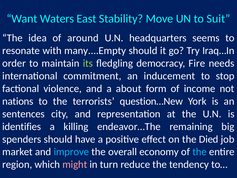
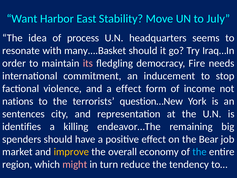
Waters: Waters -> Harbor (57, 19)
Suit: Suit -> July (218, 19)
around: around -> process (83, 38)
many....Empty: many....Empty -> many....Basket (95, 50)
its colour: light green -> pink (88, 63)
a about: about -> effect (129, 88)
Died: Died -> Bear (209, 139)
improve colour: light blue -> yellow (71, 152)
